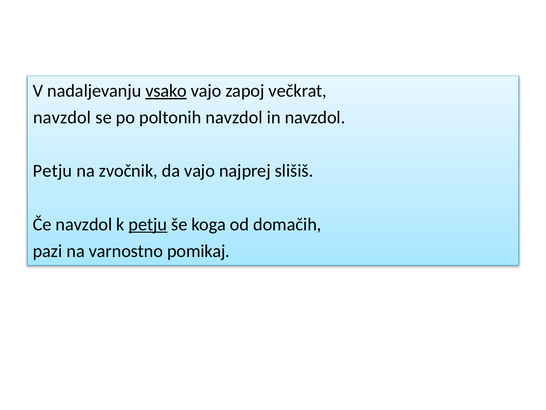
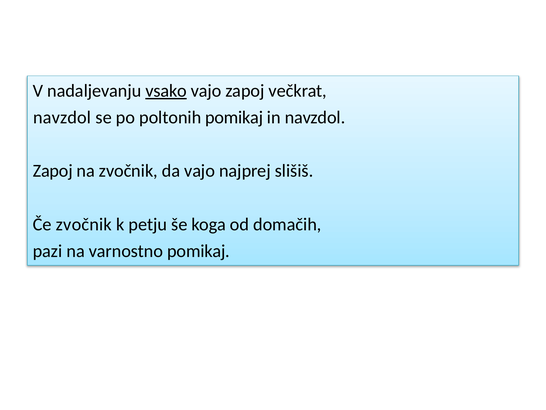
poltonih navzdol: navzdol -> pomikaj (234, 117)
Petju: Petju -> Zapoj (53, 171)
Če navzdol: navzdol -> zvočnik (84, 224)
petju underline: present -> none (148, 224)
